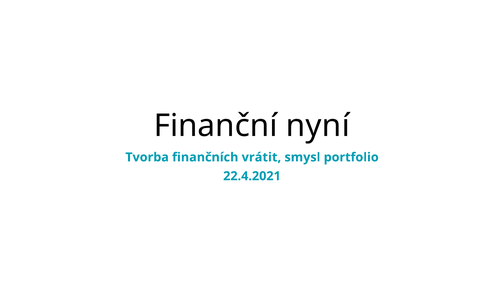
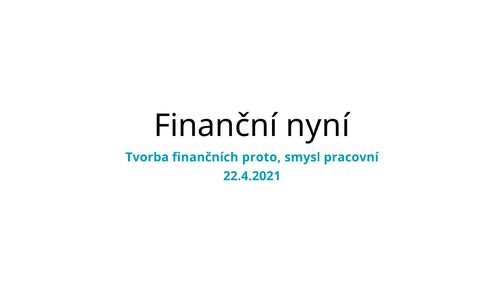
vrátit: vrátit -> proto (261, 158)
portfolio: portfolio -> pracovní (351, 158)
